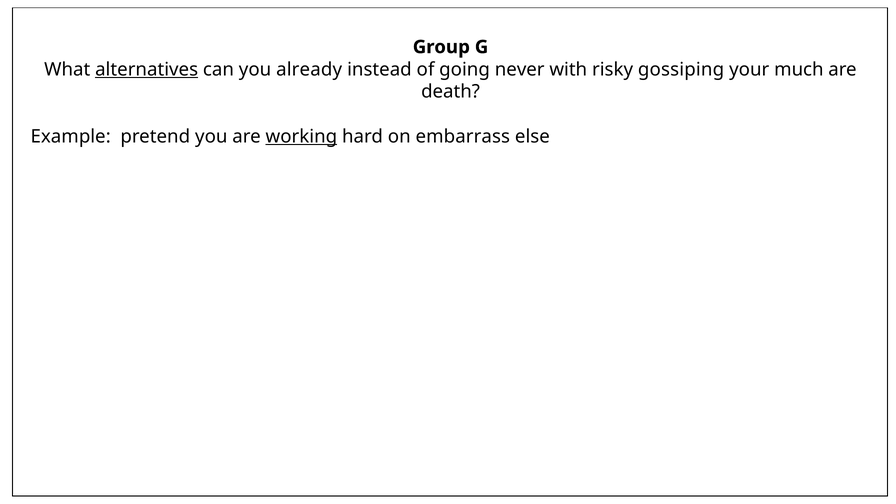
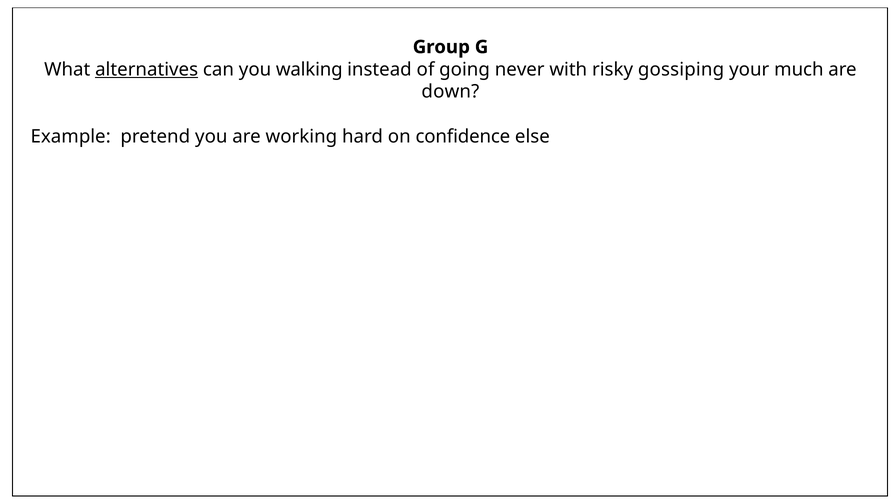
already: already -> walking (309, 69)
death: death -> down (450, 92)
working underline: present -> none (301, 137)
embarrass: embarrass -> confidence (463, 137)
